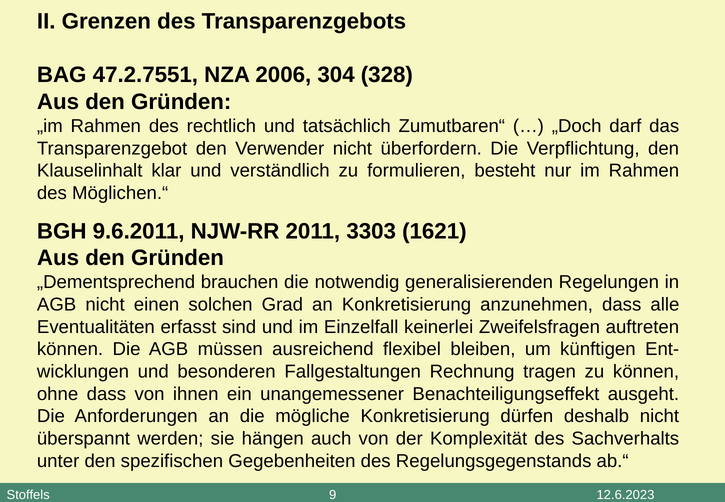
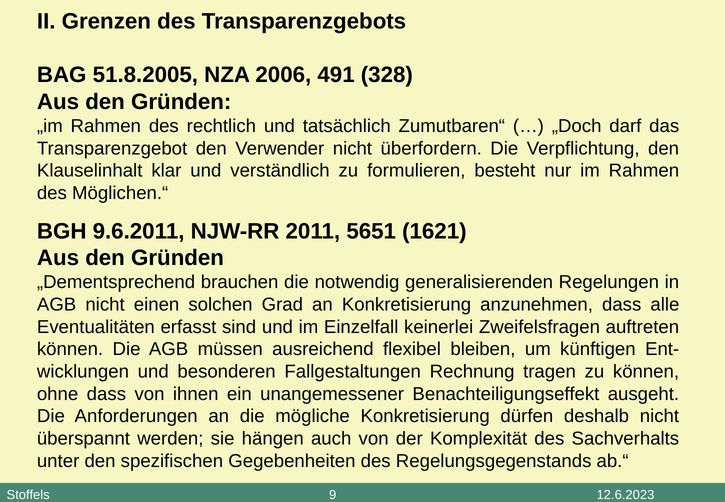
47.2.7551: 47.2.7551 -> 51.8.2005 (145, 75)
304: 304 -> 491 (336, 75)
3303: 3303 -> 5651 (371, 231)
